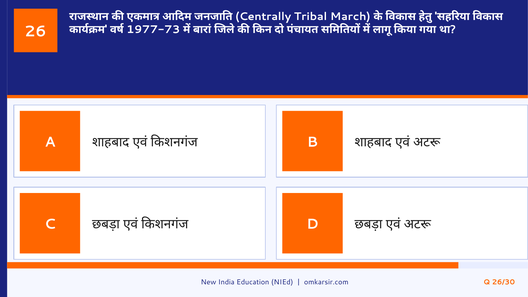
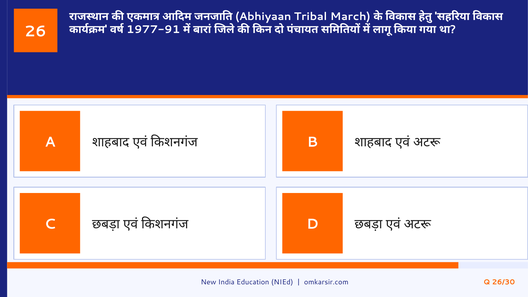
Centrally: Centrally -> Abhiyaan (263, 16)
1977-73: 1977-73 -> 1977-91 (153, 30)
